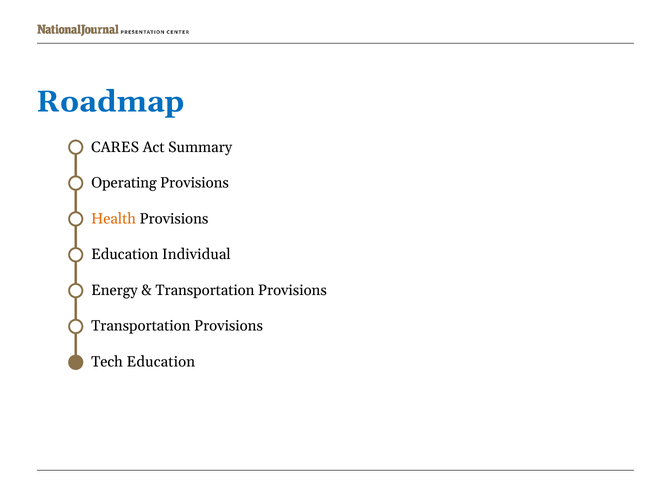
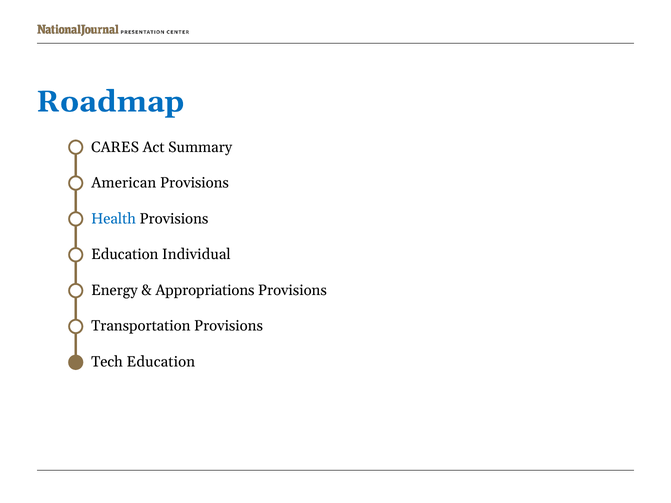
Operating: Operating -> American (124, 183)
Health colour: orange -> blue (114, 219)
Transportation: Transportation -> Appropriations (205, 290)
